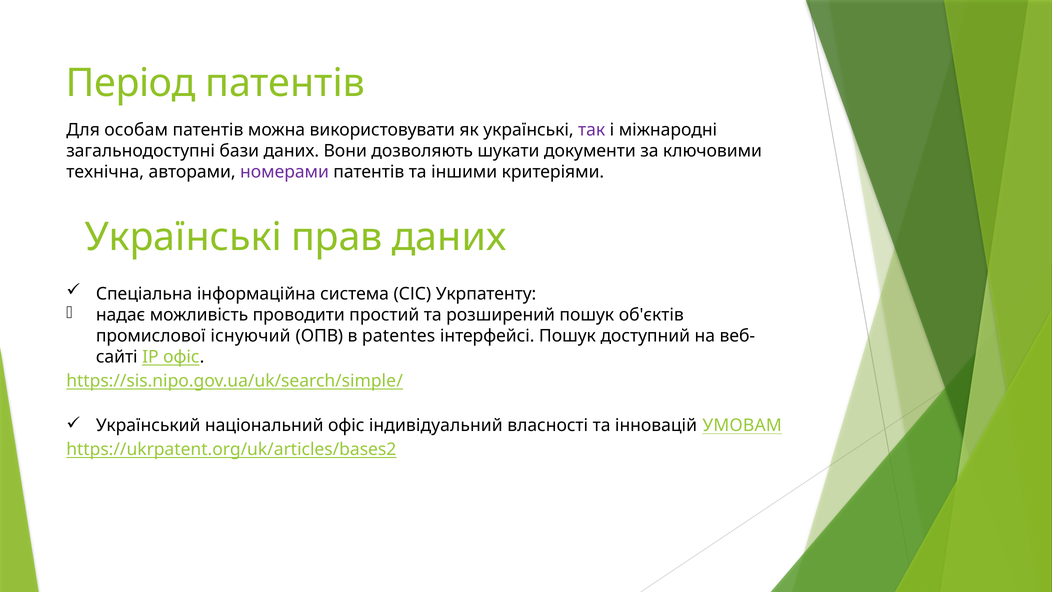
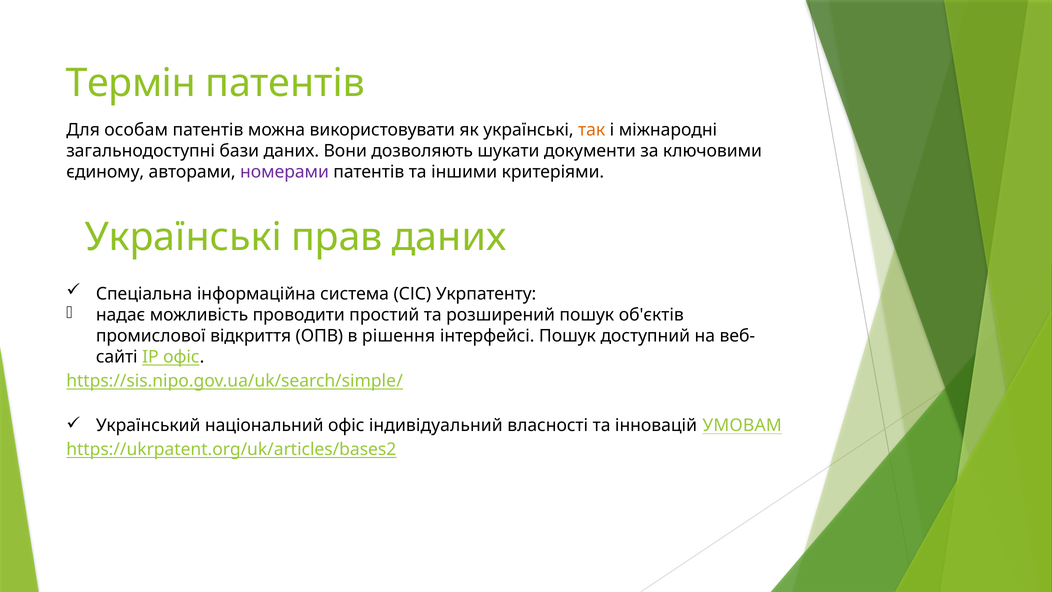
Період: Період -> Термін (131, 83)
так colour: purple -> orange (592, 130)
технічна: технічна -> єдиному (105, 172)
існуючий: існуючий -> відкриття (251, 336)
patentes: patentes -> рішення (399, 336)
